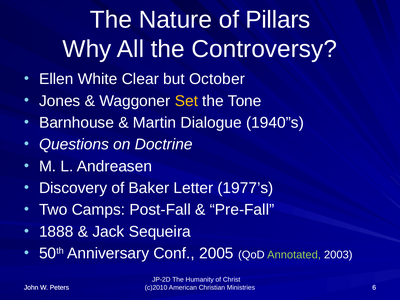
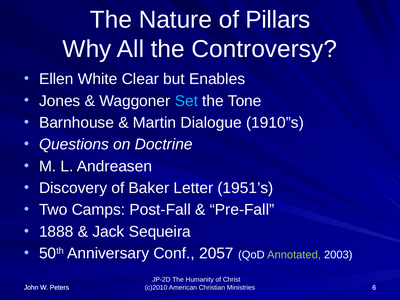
October: October -> Enables (217, 79)
Set colour: yellow -> light blue (186, 101)
1940”s: 1940”s -> 1910”s (275, 123)
1977’s: 1977’s -> 1951’s (245, 188)
2005: 2005 -> 2057 (216, 253)
